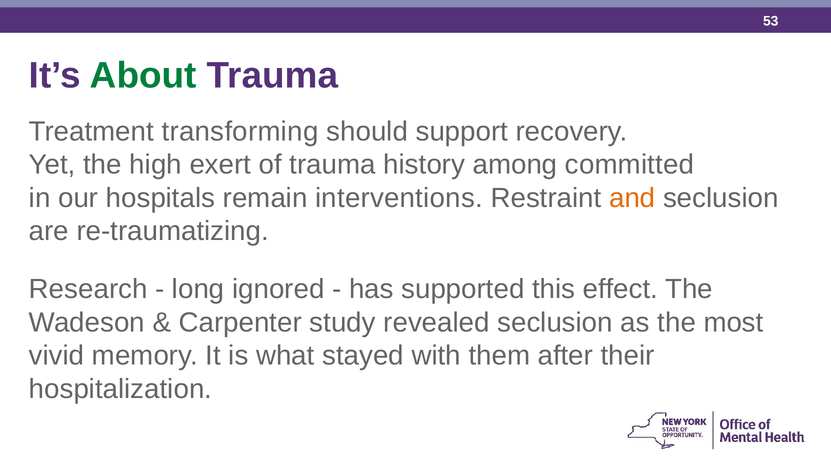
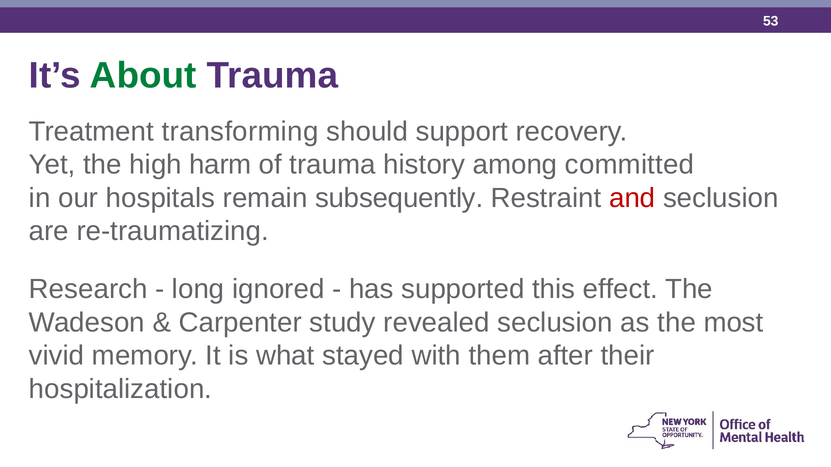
exert: exert -> harm (220, 165)
interventions: interventions -> subsequently (399, 198)
and colour: orange -> red (632, 198)
